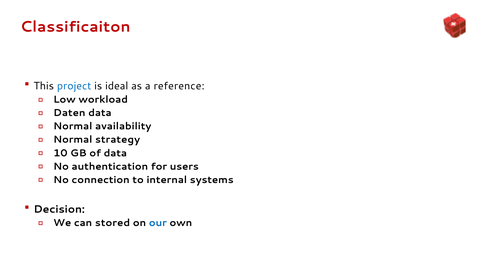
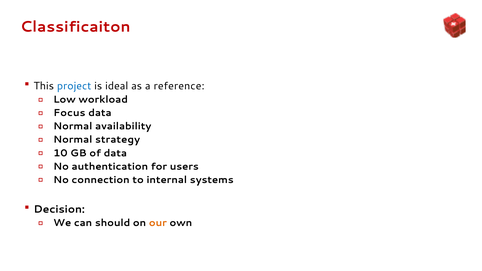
Daten: Daten -> Focus (69, 113)
stored: stored -> should (113, 223)
our colour: blue -> orange (158, 223)
